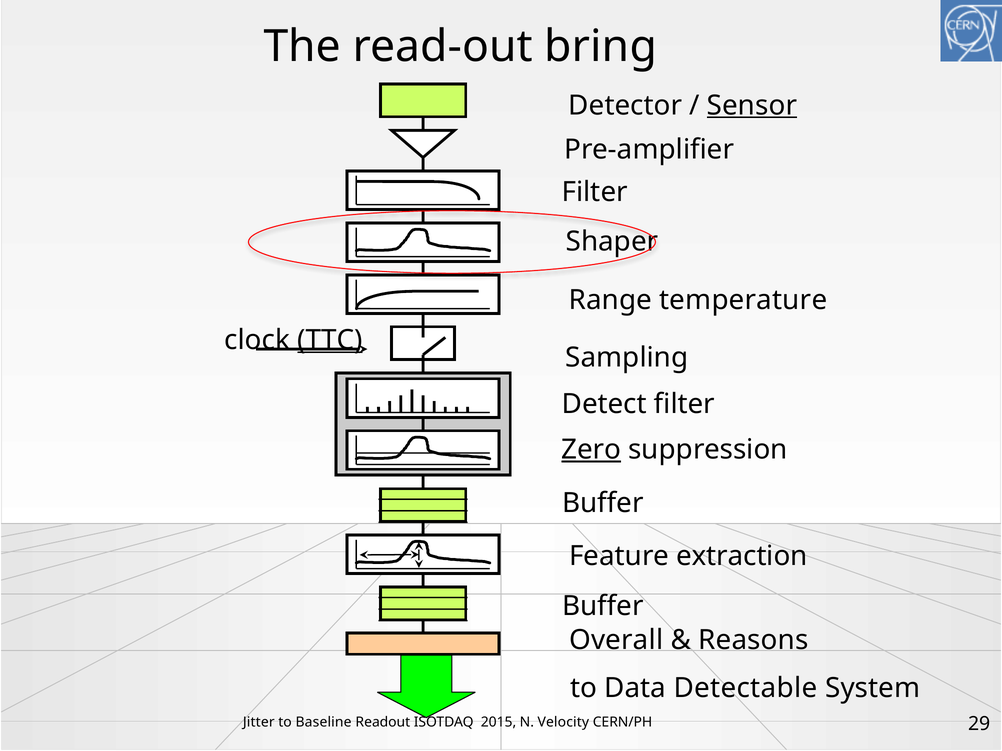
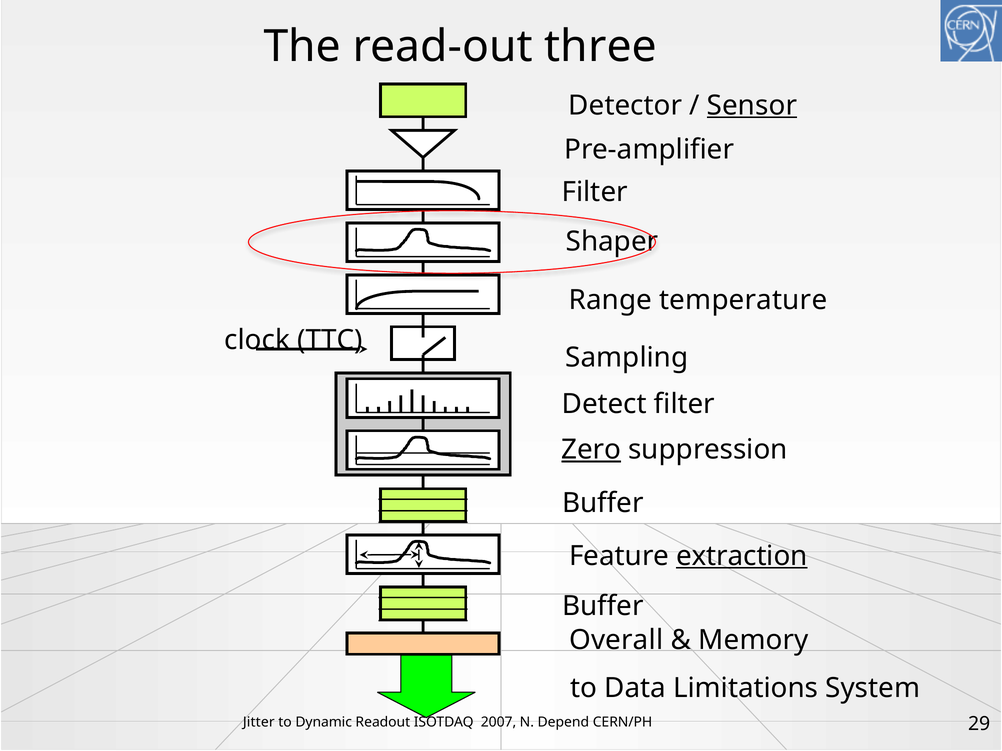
bring: bring -> three (601, 47)
TTC underline: present -> none (330, 340)
extraction underline: none -> present (742, 556)
Reasons: Reasons -> Memory (753, 640)
Detectable: Detectable -> Limitations (746, 689)
Baseline: Baseline -> Dynamic (324, 723)
2015: 2015 -> 2007 (499, 723)
Velocity: Velocity -> Depend (563, 723)
